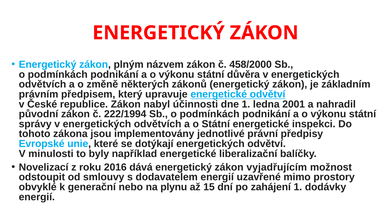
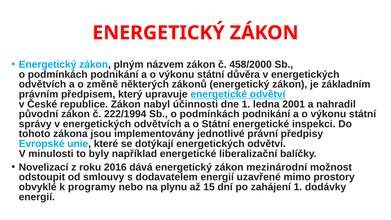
vyjadřujícím: vyjadřujícím -> mezinárodní (277, 167)
generační: generační -> programy (92, 187)
